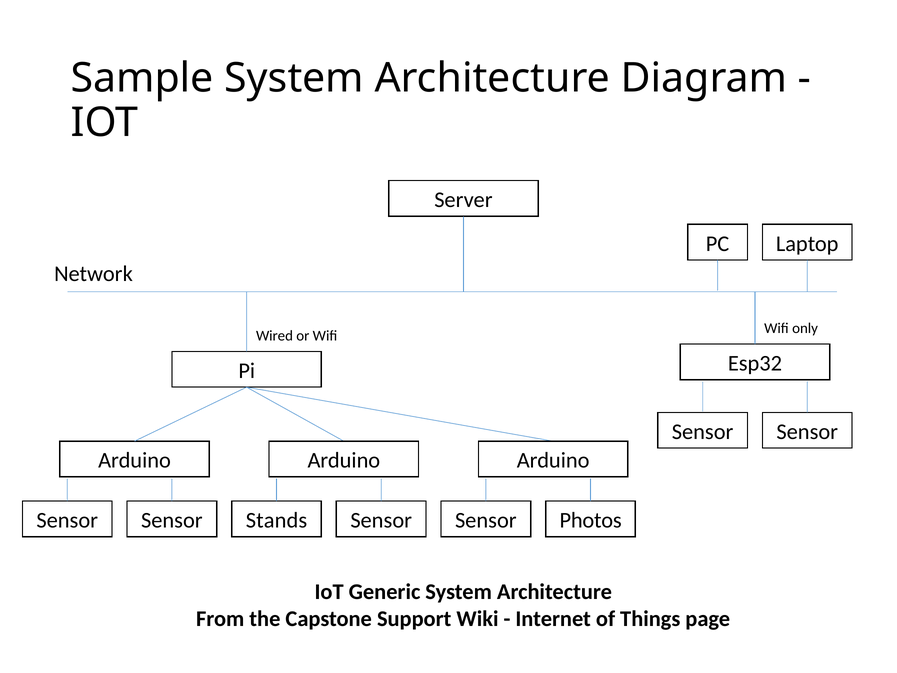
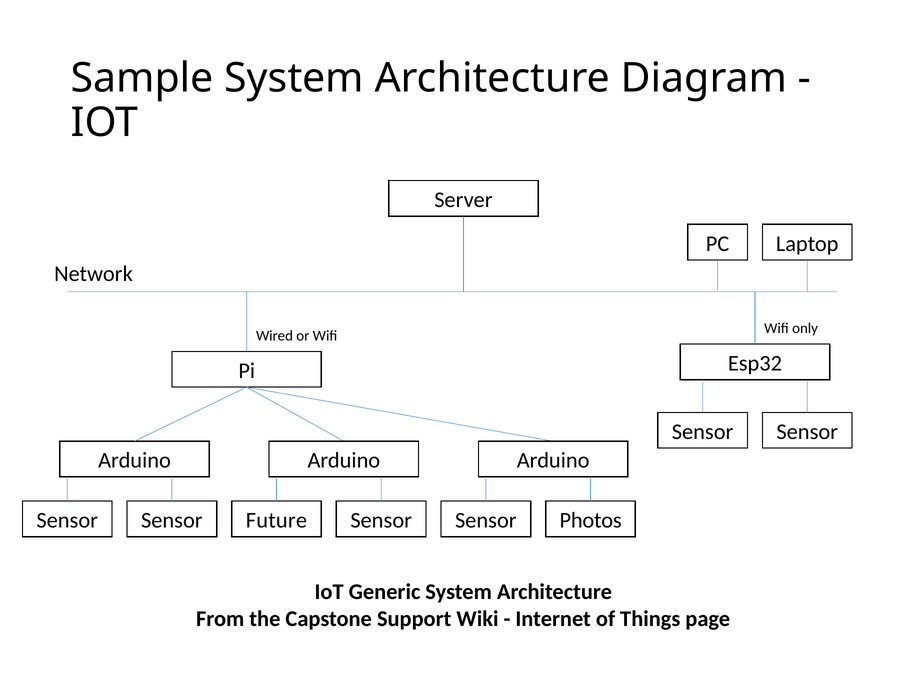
Stands: Stands -> Future (276, 520)
